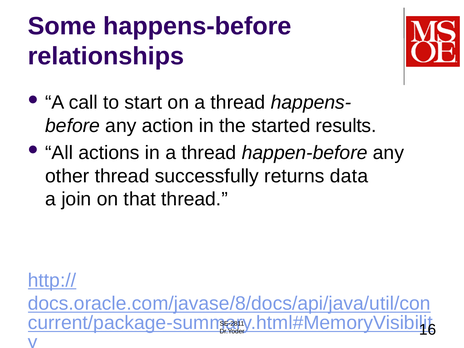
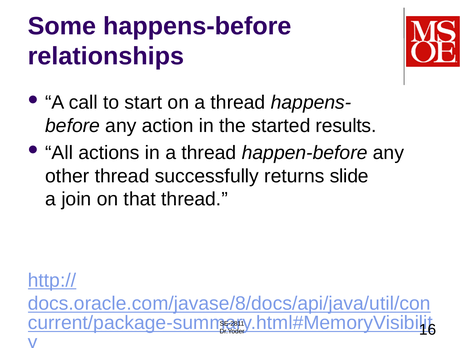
data: data -> slide (349, 176)
